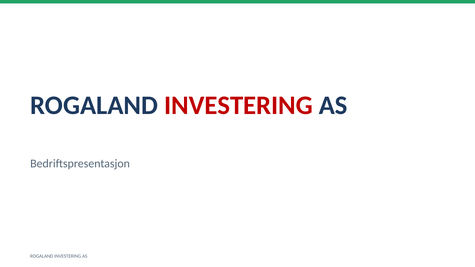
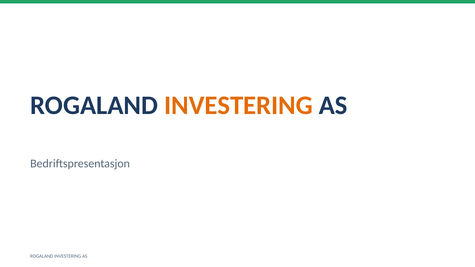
INVESTERING colour: red -> orange (238, 105)
